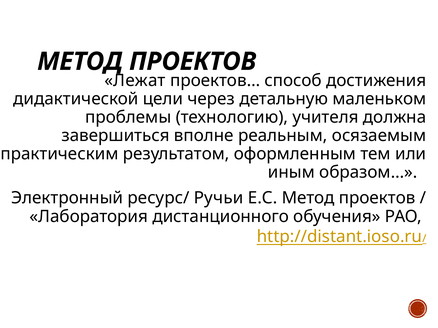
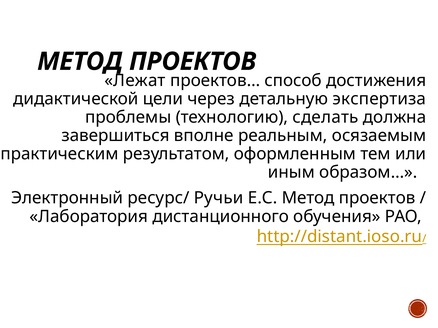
маленьком: маленьком -> экспертиза (379, 99)
учителя: учителя -> сделать (325, 117)
